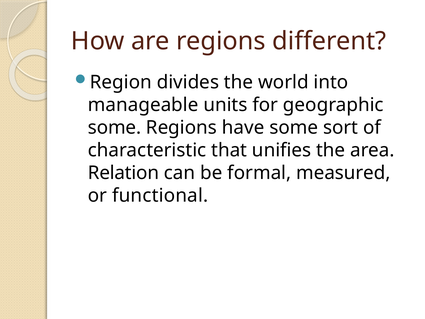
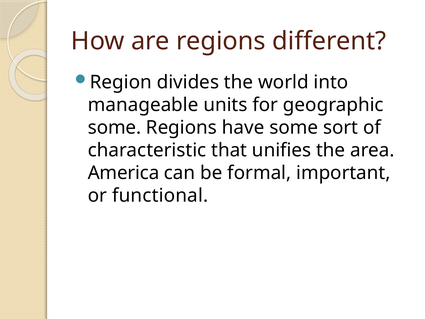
Relation: Relation -> America (124, 173)
measured: measured -> important (343, 173)
